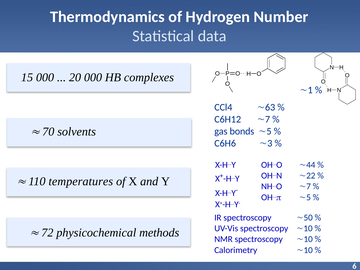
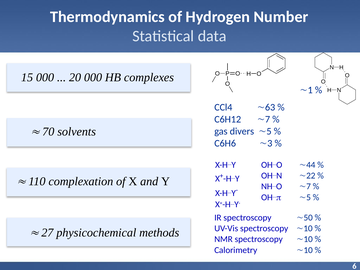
bonds: bonds -> divers (242, 131)
temperatures: temperatures -> complexation (81, 181)
72: 72 -> 27 (47, 233)
